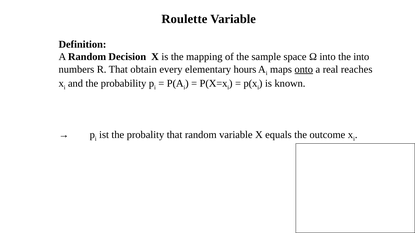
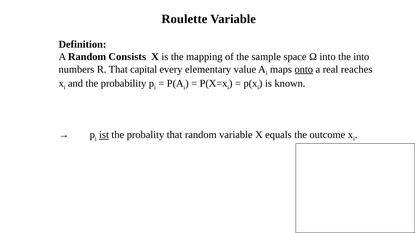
Decision: Decision -> Consists (127, 57)
obtain: obtain -> capital (144, 69)
hours: hours -> value (245, 69)
ist underline: none -> present (104, 135)
